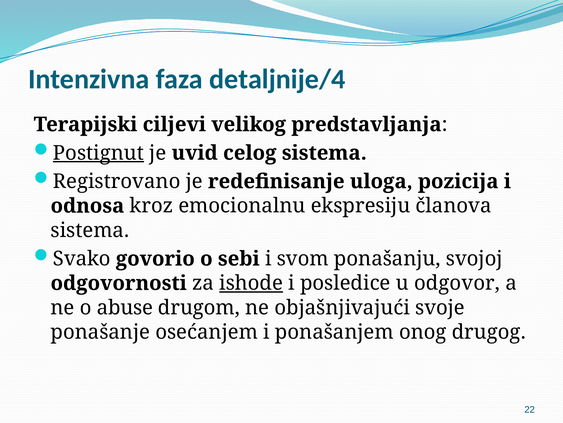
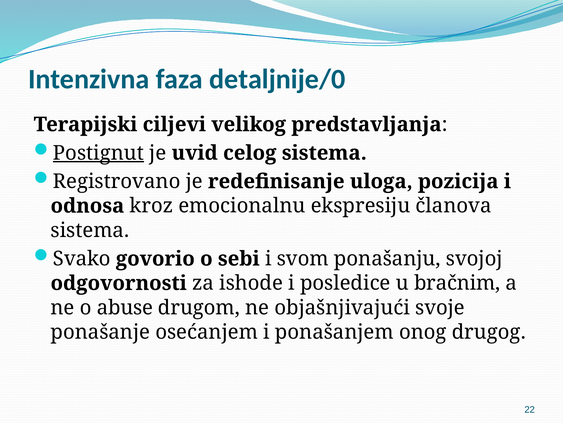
detaljnije/4: detaljnije/4 -> detaljnije/0 (277, 79)
ishode underline: present -> none (251, 283)
odgovor: odgovor -> bračnim (457, 283)
